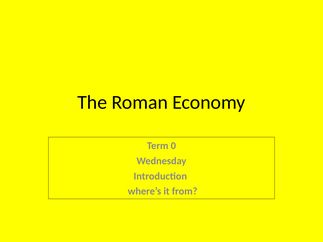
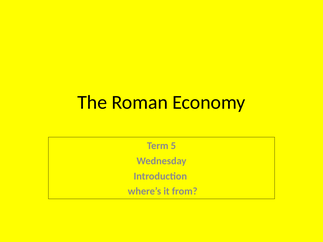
0: 0 -> 5 (173, 146)
